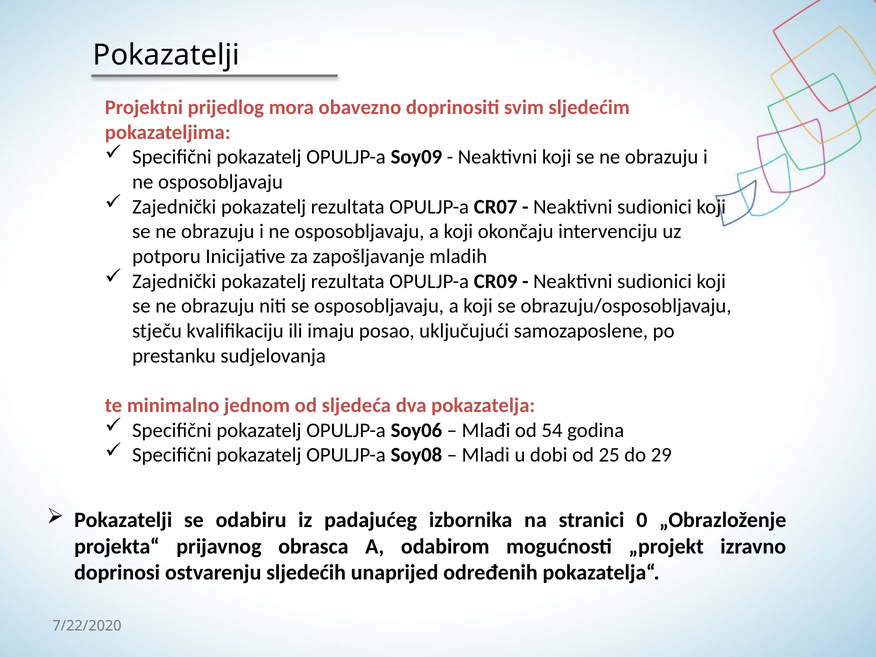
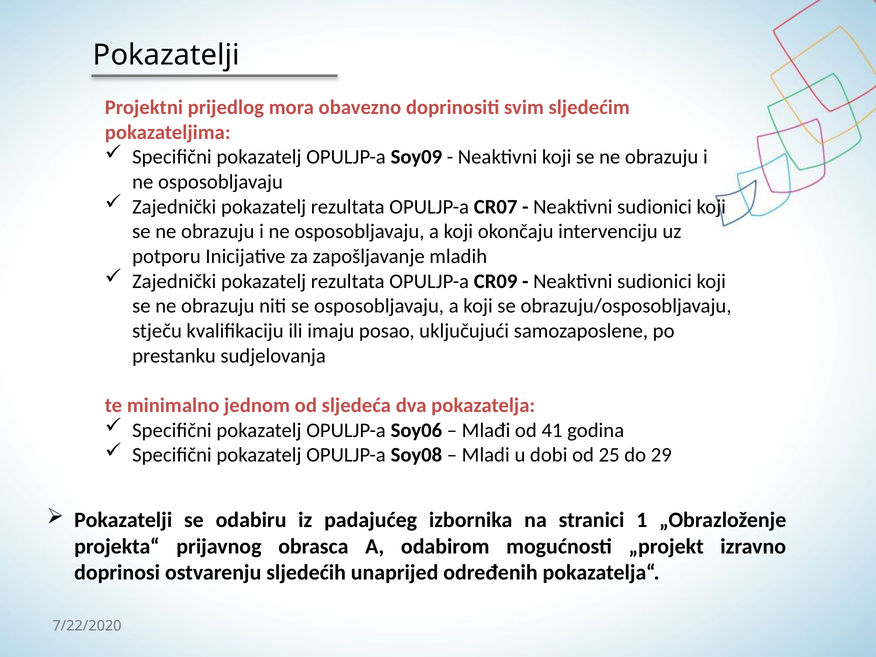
54: 54 -> 41 (552, 430)
0: 0 -> 1 (642, 520)
